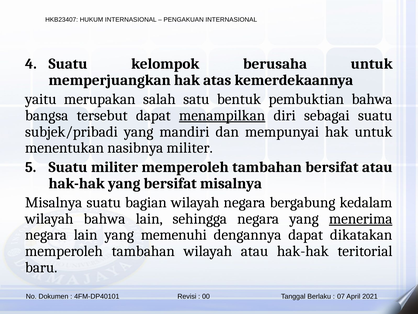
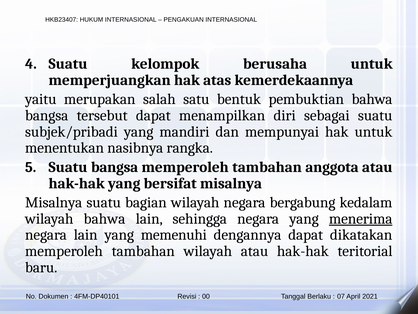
menampilkan underline: present -> none (222, 115)
nasibnya militer: militer -> rangka (190, 148)
Suatu militer: militer -> bangsa (115, 167)
tambahan bersifat: bersifat -> anggota (332, 167)
